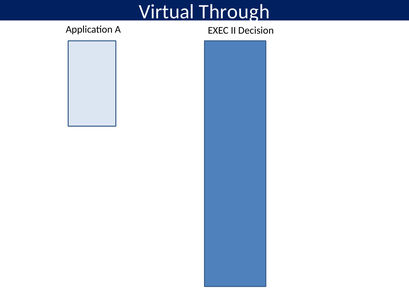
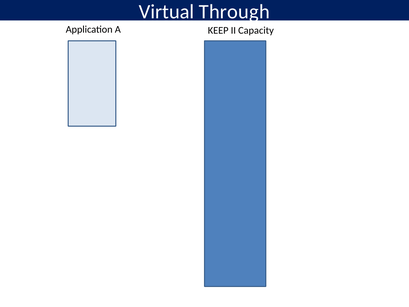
EXEC: EXEC -> KEEP (218, 31)
Decision: Decision -> Capacity (256, 31)
